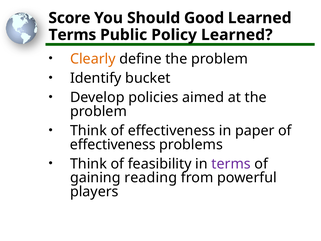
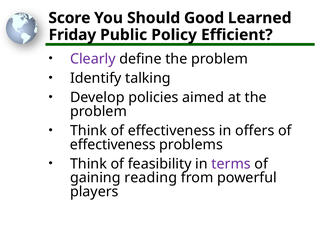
Terms: Terms -> Friday (72, 35)
Policy Learned: Learned -> Efficient (237, 35)
Clearly colour: orange -> purple (93, 59)
bucket: bucket -> talking (148, 78)
paper: paper -> offers (255, 131)
